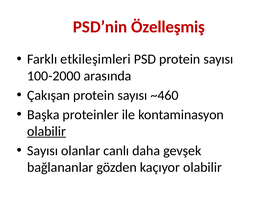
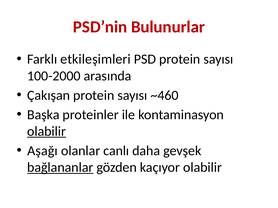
Özelleşmiş: Özelleşmiş -> Bulunurlar (168, 27)
Sayısı: Sayısı -> Aşağı (42, 151)
bağlananlar underline: none -> present (60, 168)
